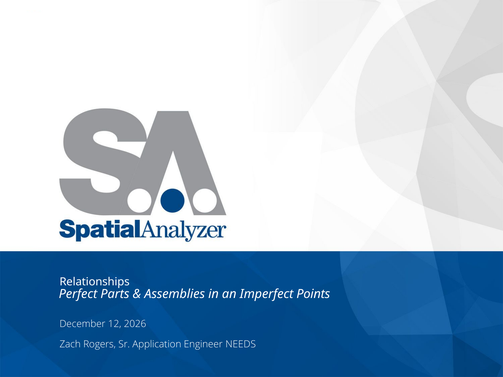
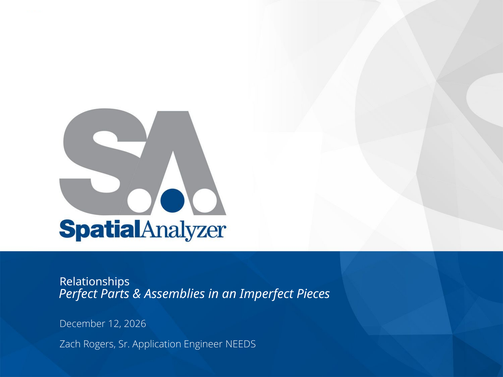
Points: Points -> Pieces (313, 294)
